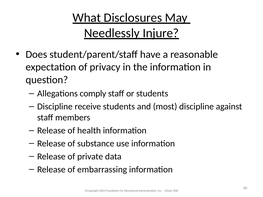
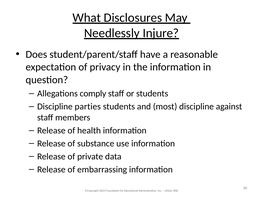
receive: receive -> parties (88, 107)
